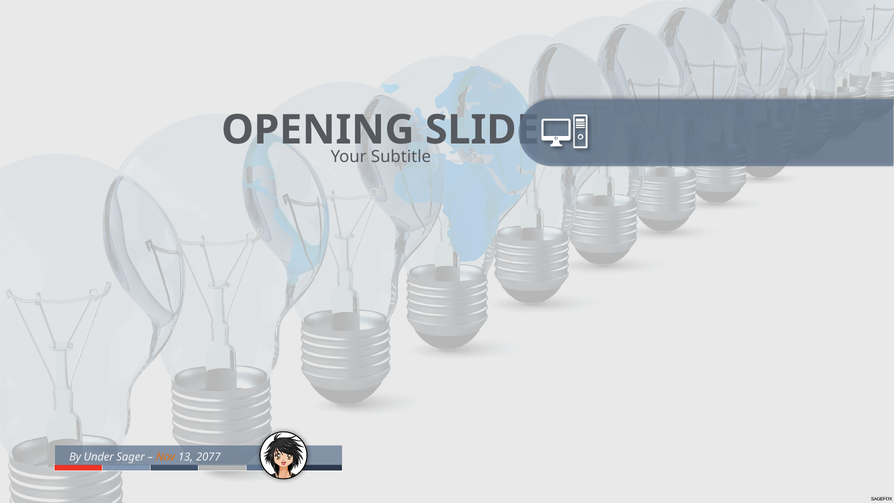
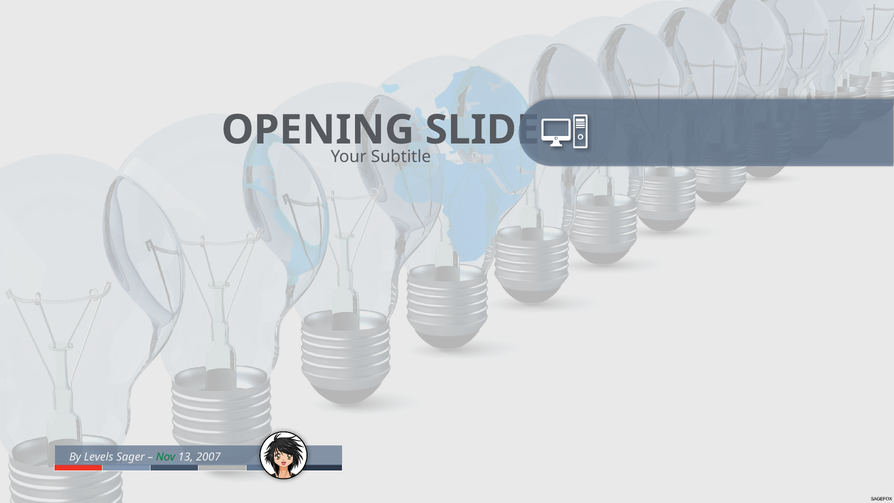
Under: Under -> Levels (99, 457)
Nov colour: orange -> green (166, 457)
2077: 2077 -> 2007 (208, 457)
